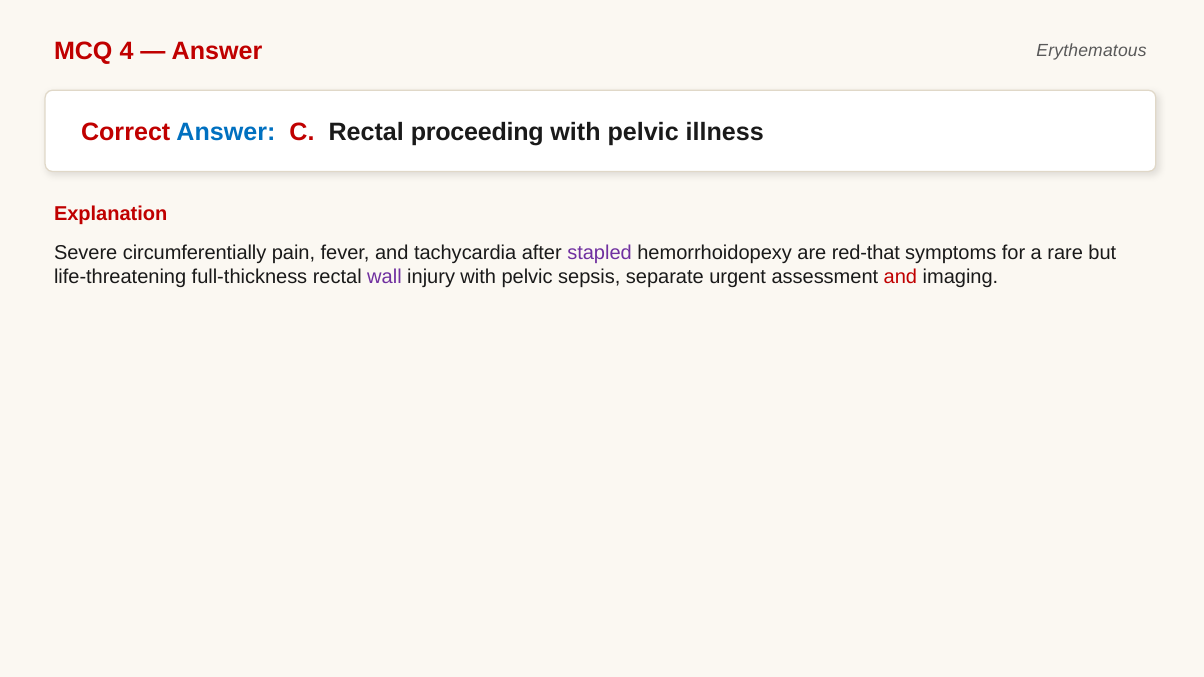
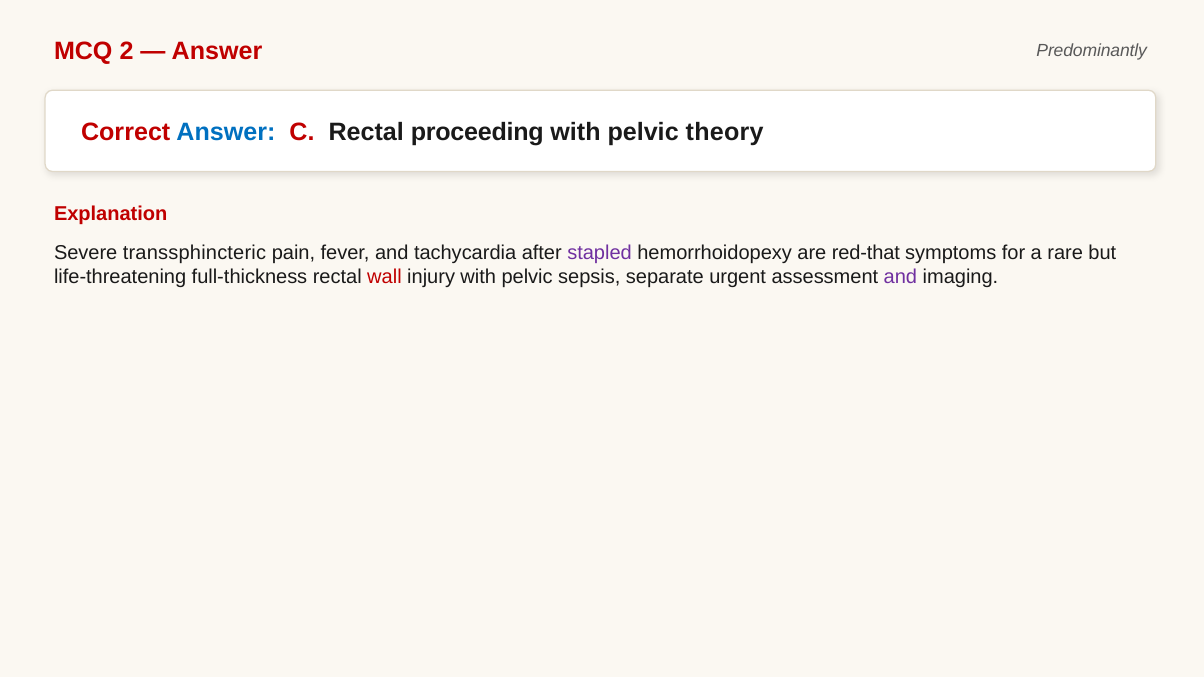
4: 4 -> 2 (127, 51)
Erythematous: Erythematous -> Predominantly (1092, 51)
illness: illness -> theory (725, 133)
circumferentially: circumferentially -> transsphincteric (194, 253)
wall colour: purple -> red (384, 277)
and colour: red -> purple (900, 277)
